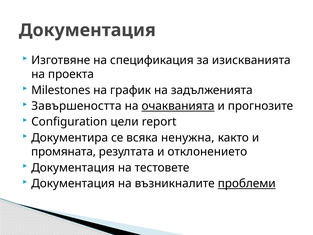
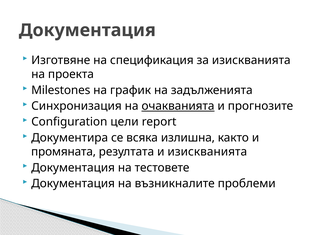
Завършеността: Завършеността -> Синхронизация (76, 106)
ненужна: ненужна -> излишна (188, 138)
и отклонението: отклонението -> изискванията (207, 152)
проблеми underline: present -> none (247, 183)
